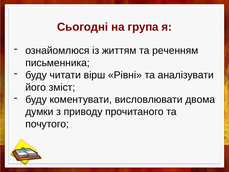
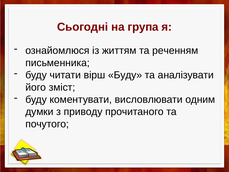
вірш Рівні: Рівні -> Буду (125, 75)
двома: двома -> одним (200, 99)
